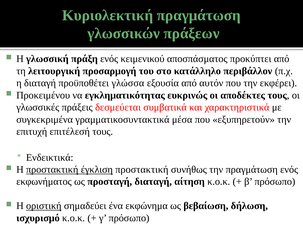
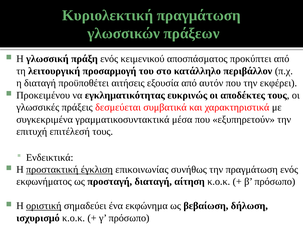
γλώσσα: γλώσσα -> αιτήσεις (128, 83)
έγκλιση προστακτική: προστακτική -> επικοινωνίας (142, 170)
